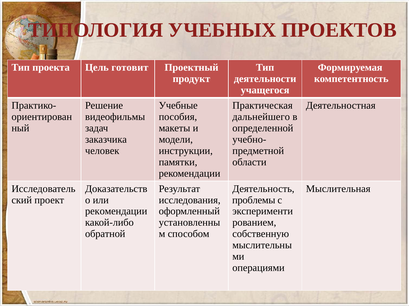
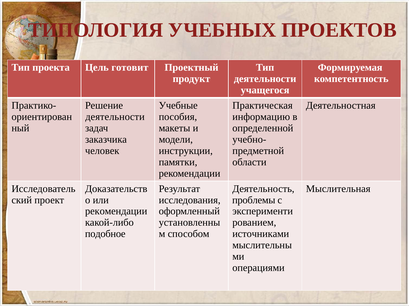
видеофильмы: видеофильмы -> деятельности (115, 117)
дальнейшего: дальнейшего -> информацию (261, 117)
обратной: обратной -> подобное (105, 234)
собственную: собственную -> источниками (261, 234)
